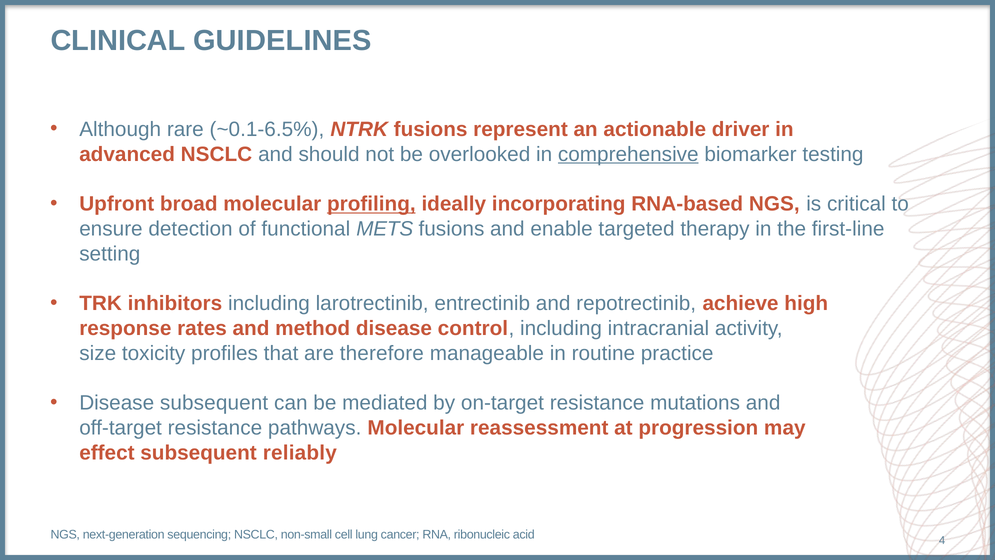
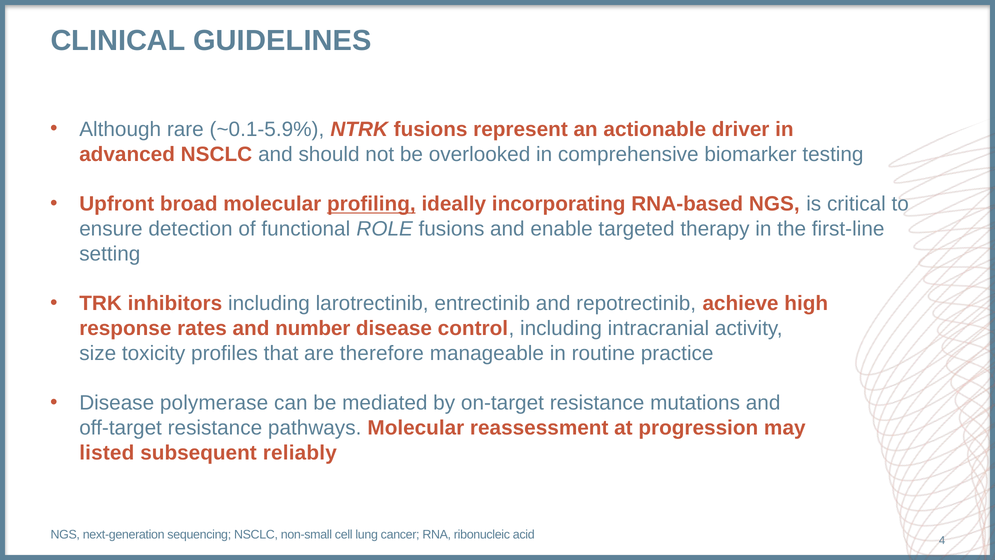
~0.1-6.5%: ~0.1-6.5% -> ~0.1-5.9% (267, 129)
comprehensive underline: present -> none (628, 154)
METS: METS -> ROLE (385, 229)
method: method -> number (313, 328)
Disease subsequent: subsequent -> polymerase (214, 403)
effect: effect -> listed (107, 453)
